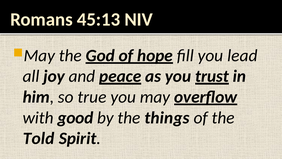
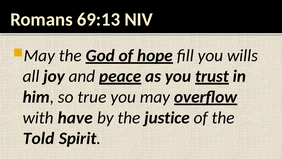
45:13: 45:13 -> 69:13 (99, 19)
lead: lead -> wills (242, 55)
good: good -> have (75, 117)
things: things -> justice (167, 117)
